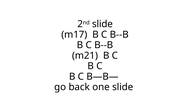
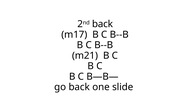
2nd slide: slide -> back (102, 24)
